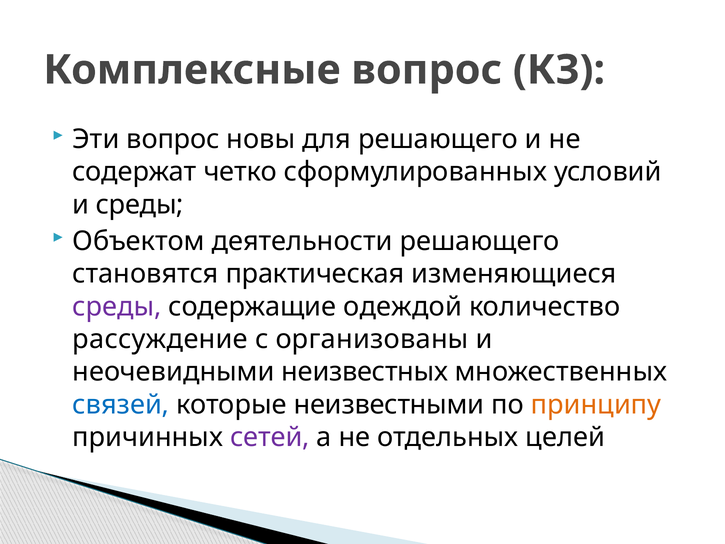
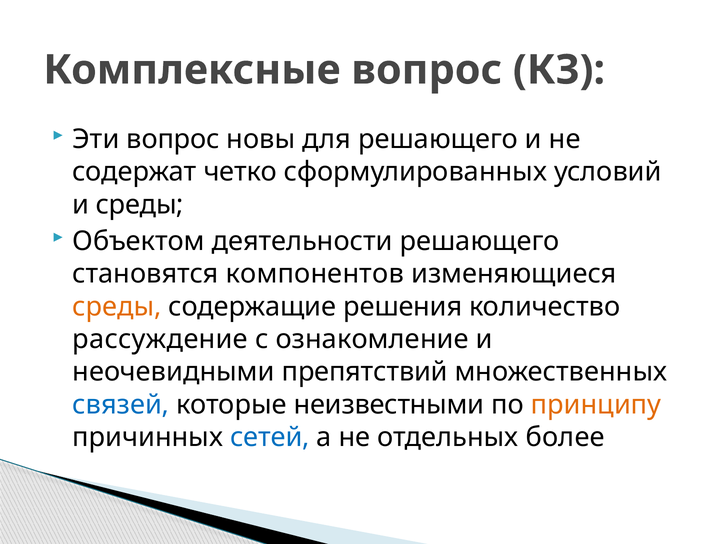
практическая: практическая -> компонентов (315, 274)
среды colour: purple -> orange (117, 307)
одеждой: одеждой -> решения (403, 307)
организованы: организованы -> ознакомление (372, 339)
неизвестных: неизвестных -> препятствий (365, 372)
сетей colour: purple -> blue (270, 437)
целей: целей -> более (565, 437)
